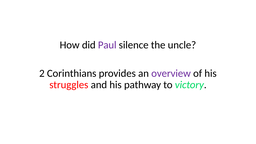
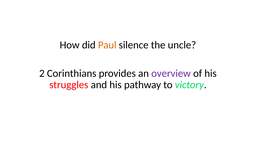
Paul colour: purple -> orange (107, 45)
